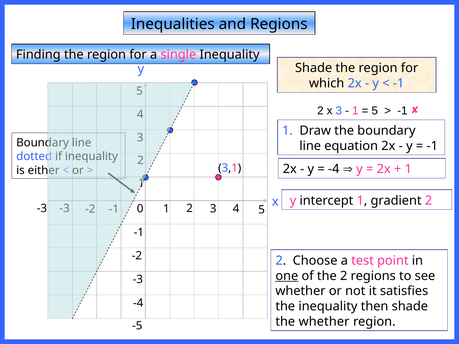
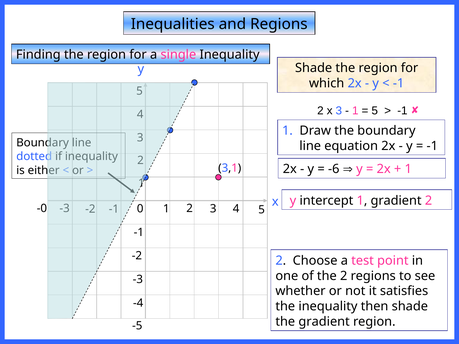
-4: -4 -> -6 (334, 169)
-3: -3 -> -0 (42, 209)
one underline: present -> none (287, 276)
the whether: whether -> gradient (324, 322)
